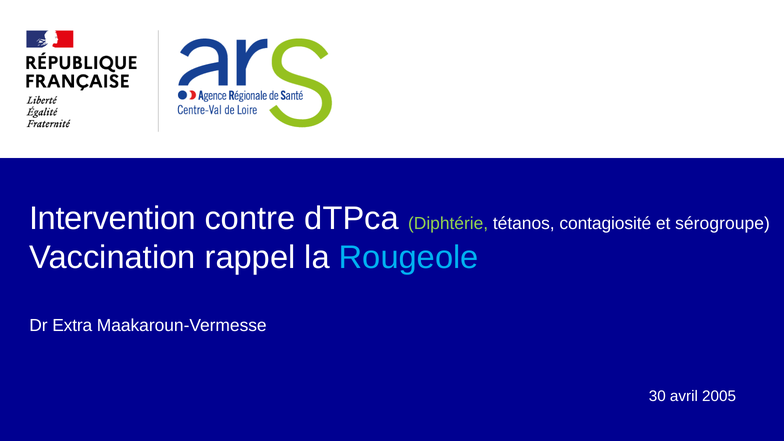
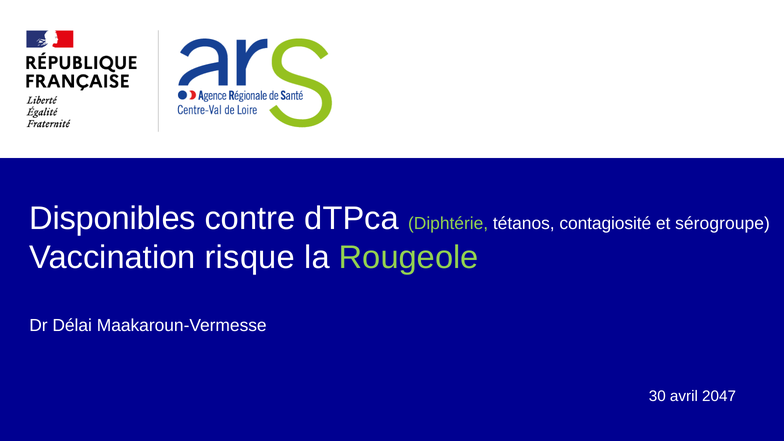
Intervention: Intervention -> Disponibles (113, 218)
rappel: rappel -> risque (250, 258)
Rougeole colour: light blue -> light green (409, 258)
Extra: Extra -> Délai (72, 326)
2005: 2005 -> 2047 (719, 396)
